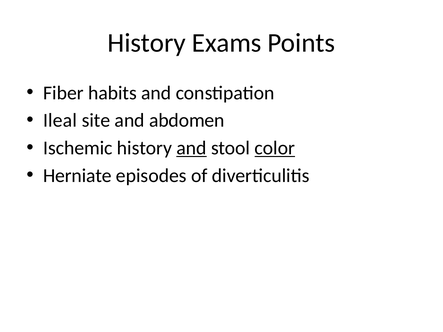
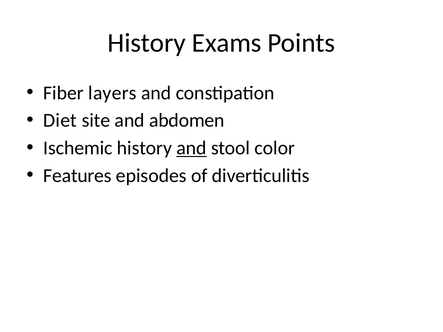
habits: habits -> layers (112, 93)
Ileal: Ileal -> Diet (60, 121)
color underline: present -> none (275, 148)
Herniate: Herniate -> Features (77, 176)
